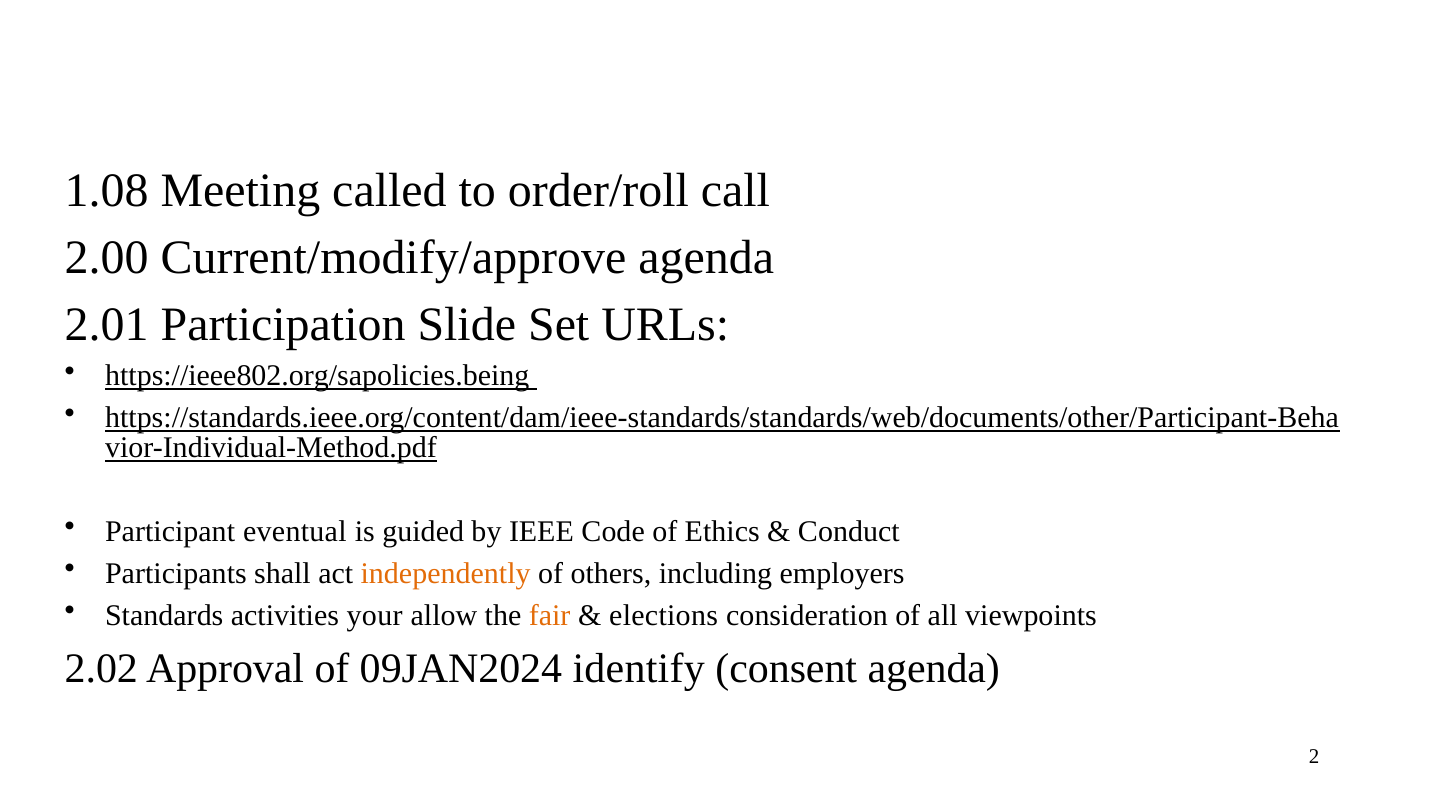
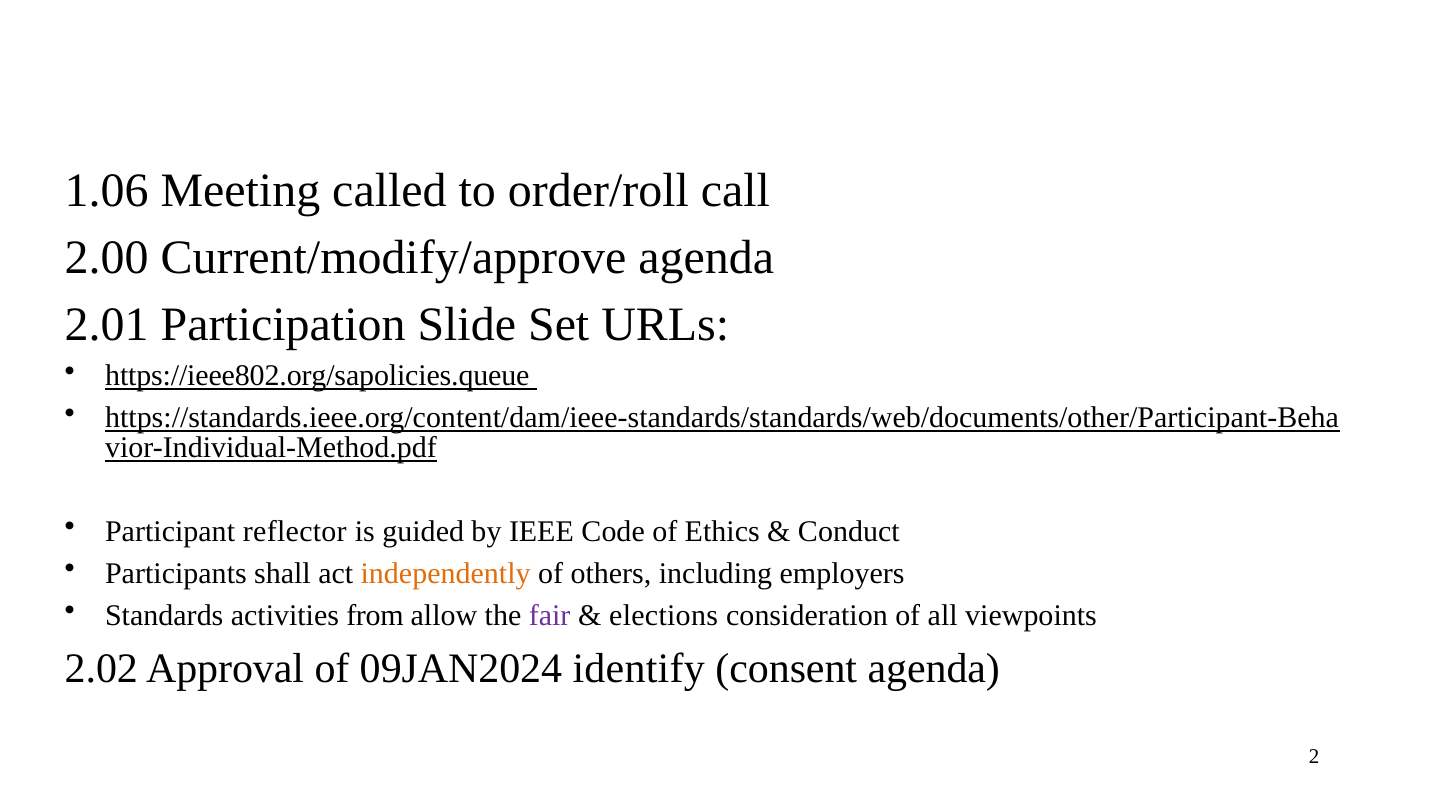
1.08: 1.08 -> 1.06 (107, 190)
https://ieee802.org/sapolicies.being: https://ieee802.org/sapolicies.being -> https://ieee802.org/sapolicies.queue (317, 376)
eventual: eventual -> reflector (295, 532)
your: your -> from (375, 616)
fair colour: orange -> purple (550, 616)
